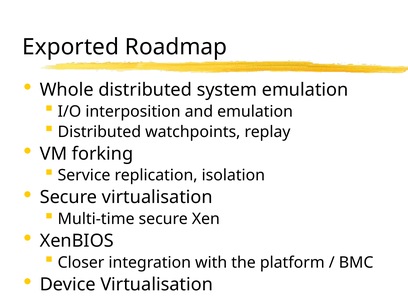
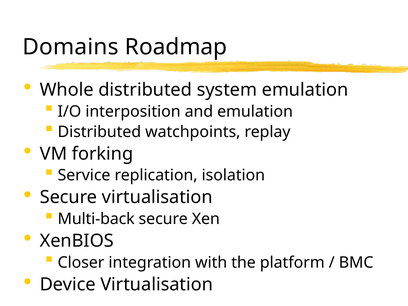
Exported: Exported -> Domains (71, 47)
Multi-time: Multi-time -> Multi-back (96, 219)
